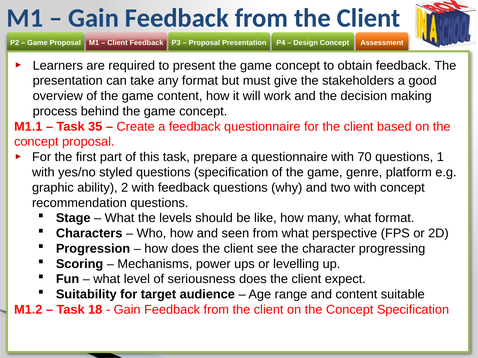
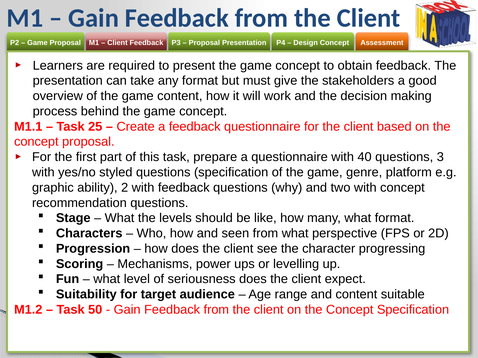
35: 35 -> 25 (95, 127)
70: 70 -> 40 (365, 157)
1: 1 -> 3 (440, 157)
18: 18 -> 50 (95, 310)
